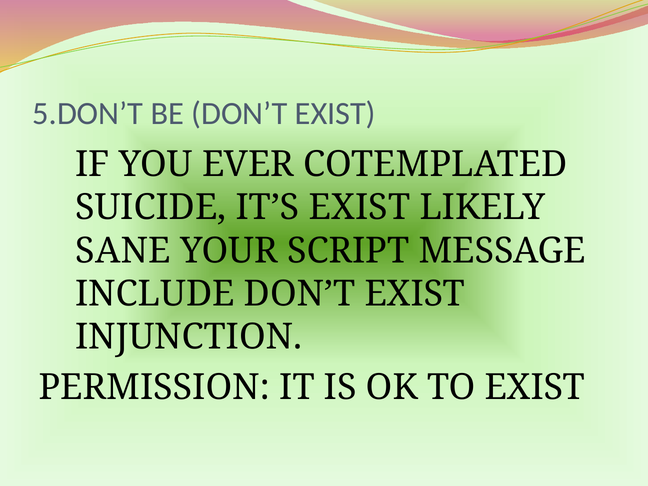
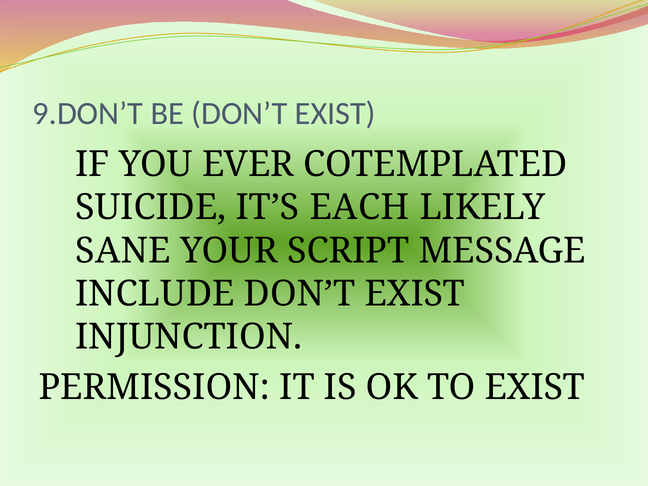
5.DON’T: 5.DON’T -> 9.DON’T (88, 114)
IT’S EXIST: EXIST -> EACH (359, 208)
